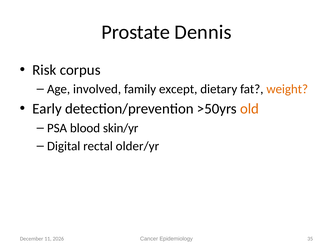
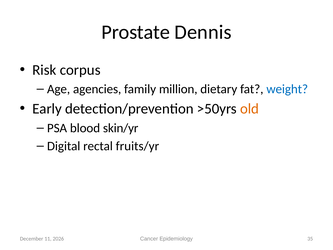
involved: involved -> agencies (97, 89)
except: except -> million (178, 89)
weight colour: orange -> blue (287, 89)
older/yr: older/yr -> fruits/yr (137, 146)
